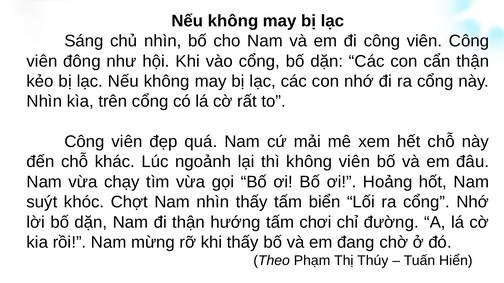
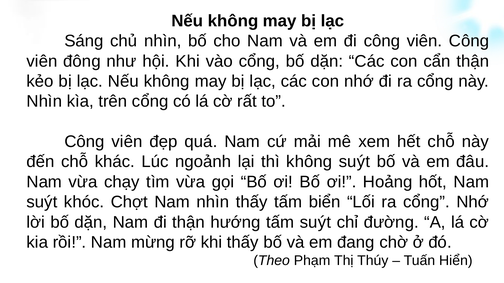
không viên: viên -> suýt (354, 162)
tấm chơi: chơi -> suýt (315, 223)
